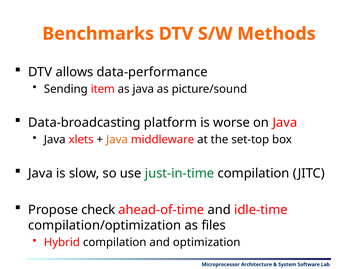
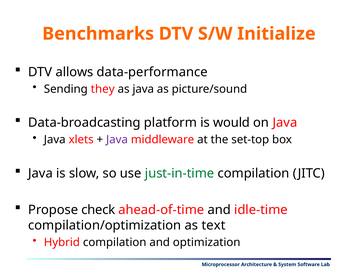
Methods: Methods -> Initialize (276, 34)
item: item -> they (103, 89)
worse: worse -> would (232, 122)
Java colour: orange -> purple (117, 139)
files: files -> text (214, 225)
